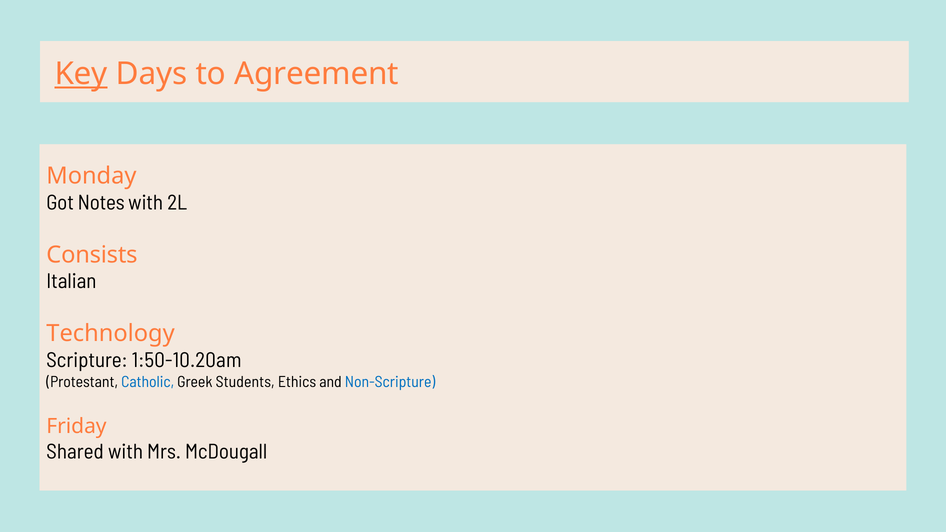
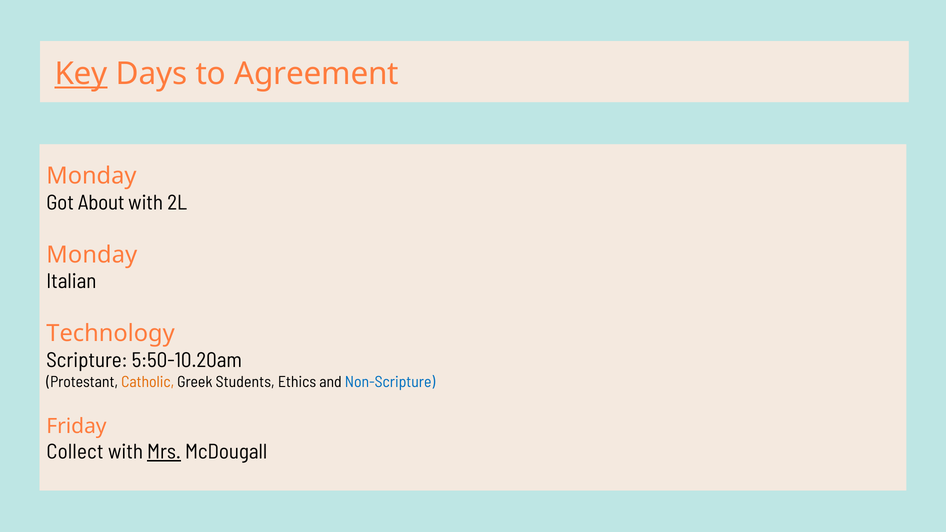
Notes: Notes -> About (101, 203)
Consists: Consists -> Monday (92, 255)
1:50-10.20am: 1:50-10.20am -> 5:50-10.20am (187, 360)
Catholic colour: blue -> orange (148, 382)
Shared: Shared -> Collect (75, 452)
Mrs underline: none -> present (164, 452)
